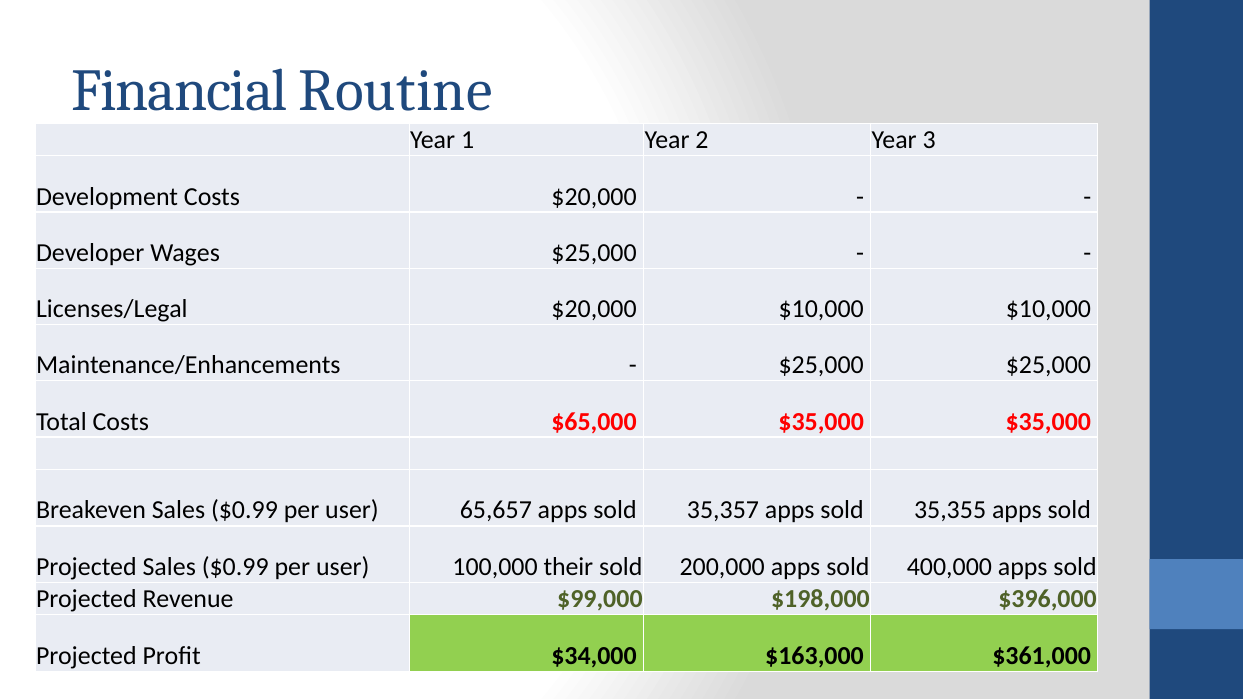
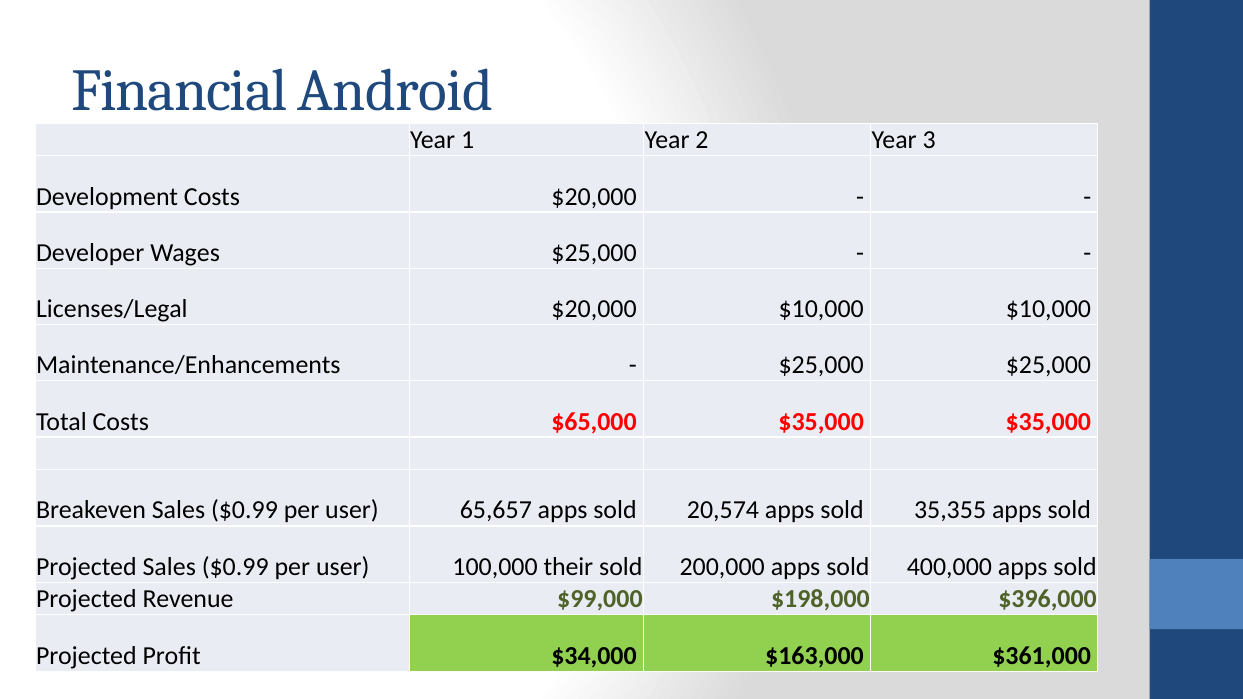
Routine: Routine -> Android (396, 90)
35,357: 35,357 -> 20,574 (723, 511)
